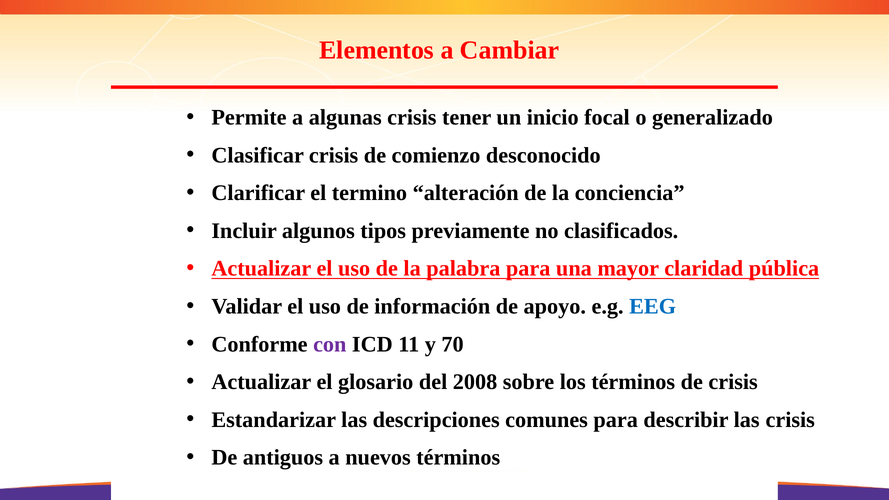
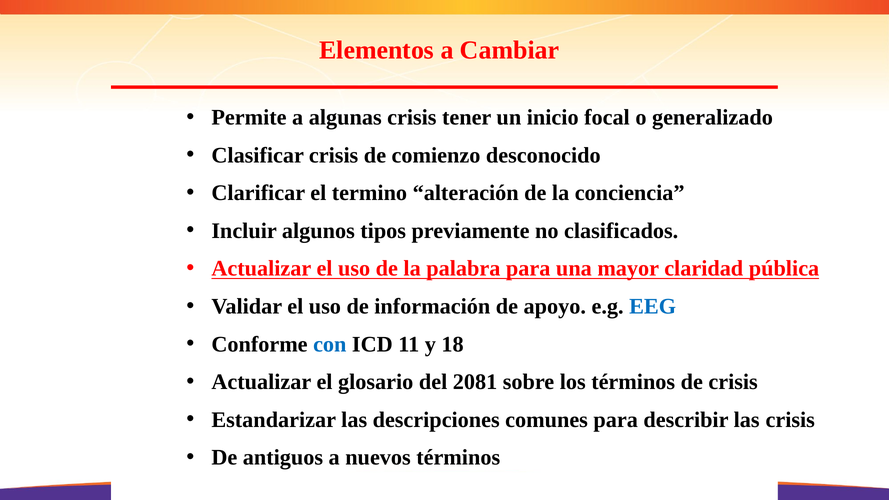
con colour: purple -> blue (330, 344)
70: 70 -> 18 (453, 344)
2008: 2008 -> 2081 (475, 382)
